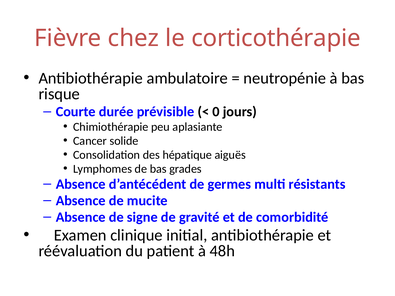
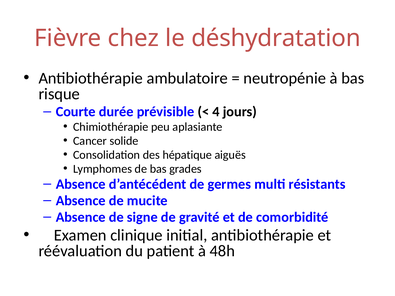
corticothérapie: corticothérapie -> déshydratation (276, 38)
0: 0 -> 4 (216, 112)
